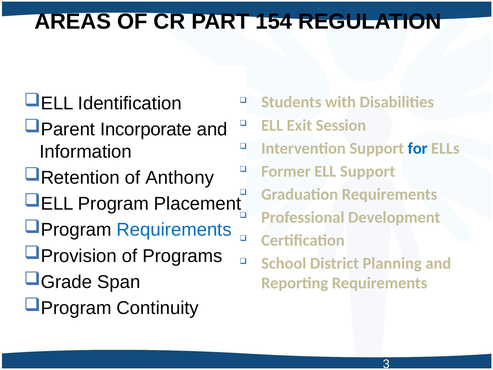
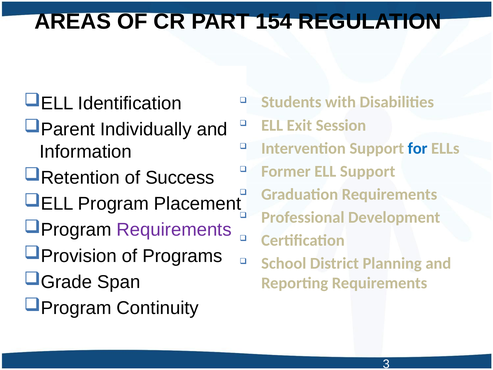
Incorporate: Incorporate -> Individually (146, 129)
Anthony: Anthony -> Success (180, 178)
Requirements colour: blue -> purple (174, 230)
